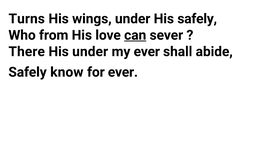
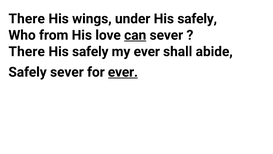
Turns: Turns -> There (27, 19)
under: under -> safely (90, 51)
Safely know: know -> sever (67, 72)
ever underline: none -> present (123, 72)
